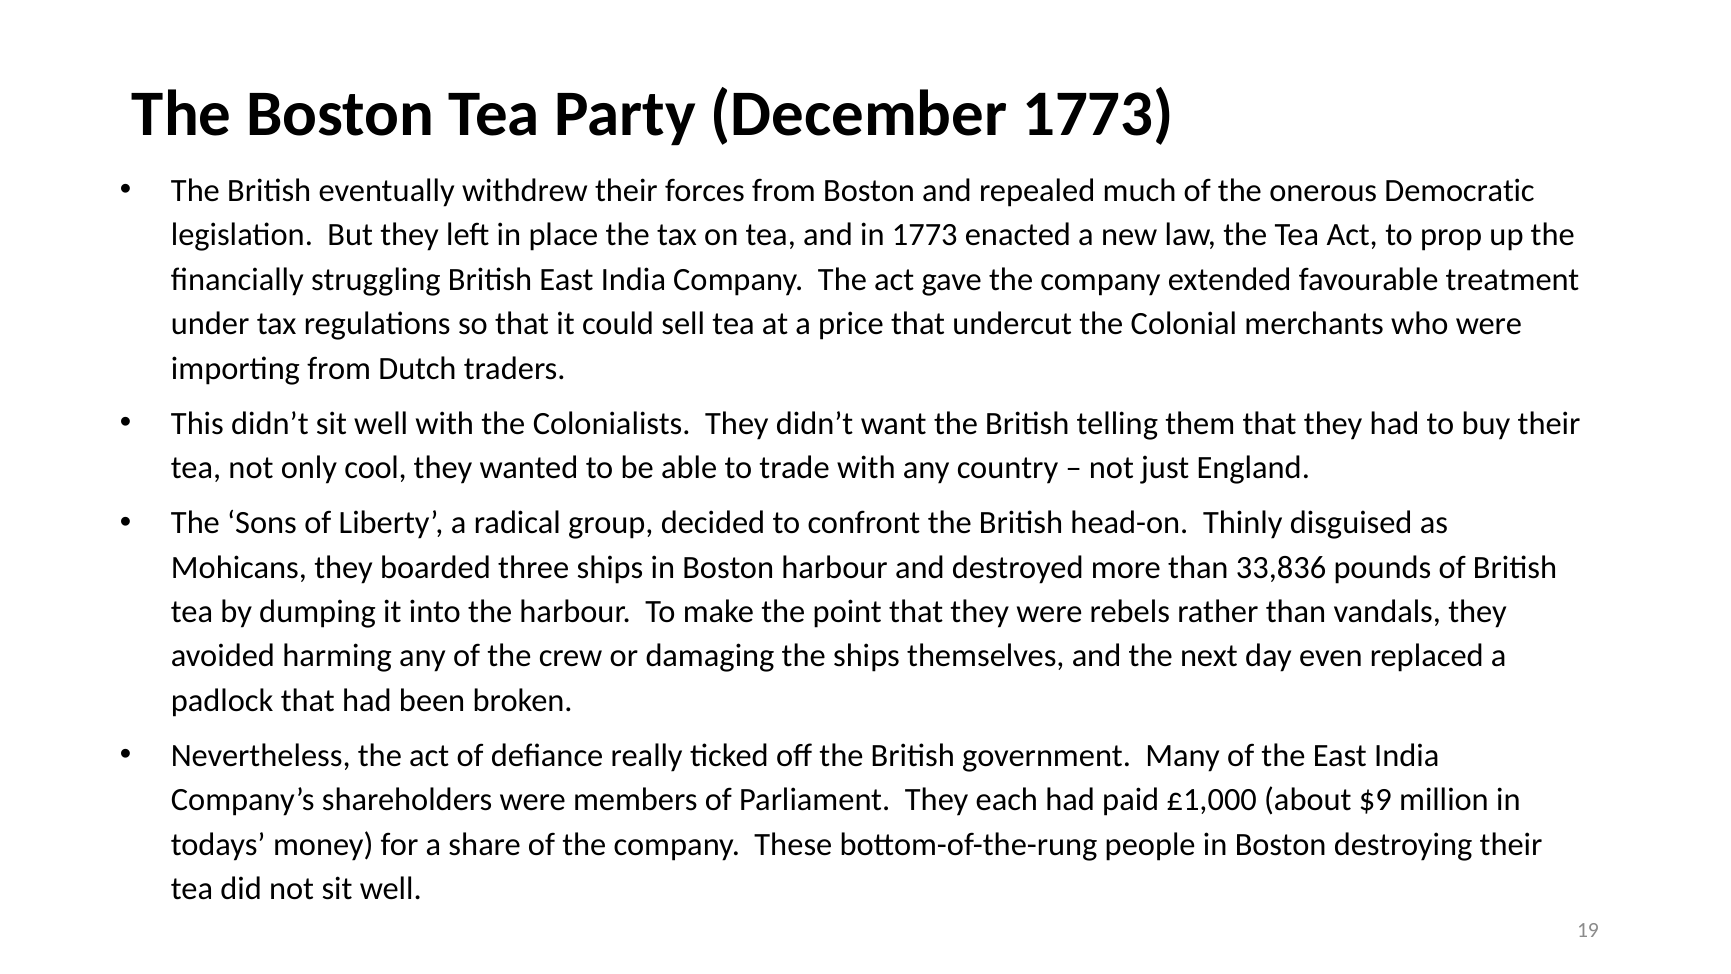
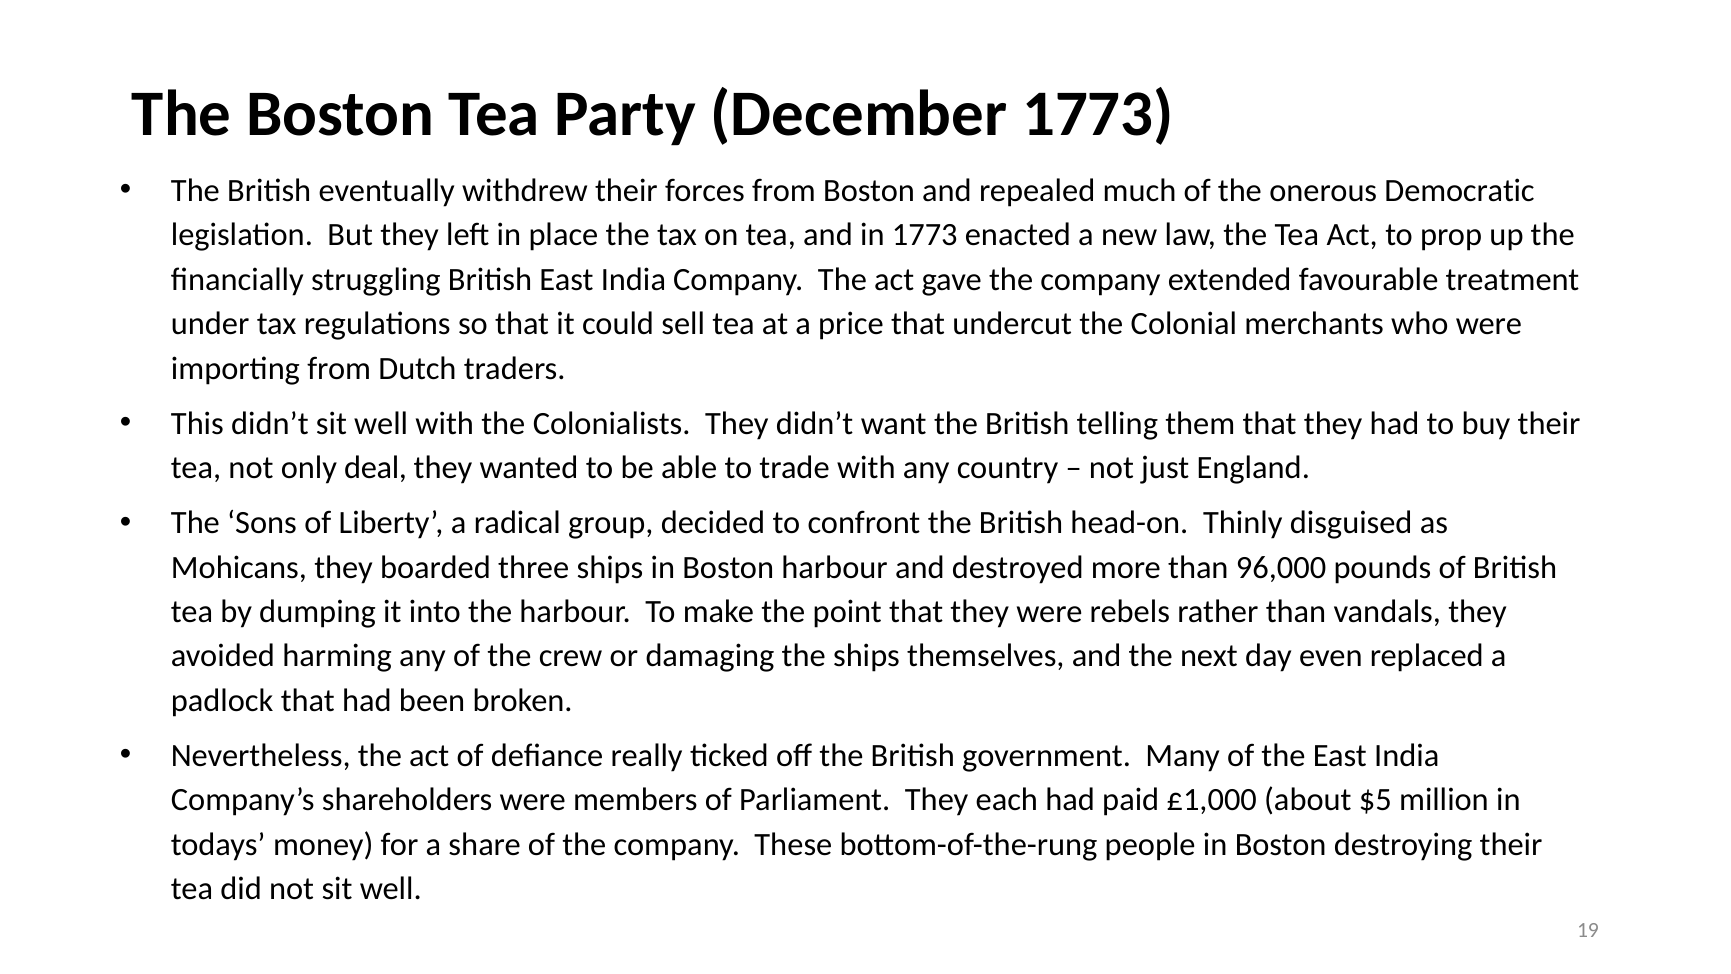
cool: cool -> deal (376, 468)
33,836: 33,836 -> 96,000 (1281, 567)
$9: $9 -> $5 (1375, 800)
